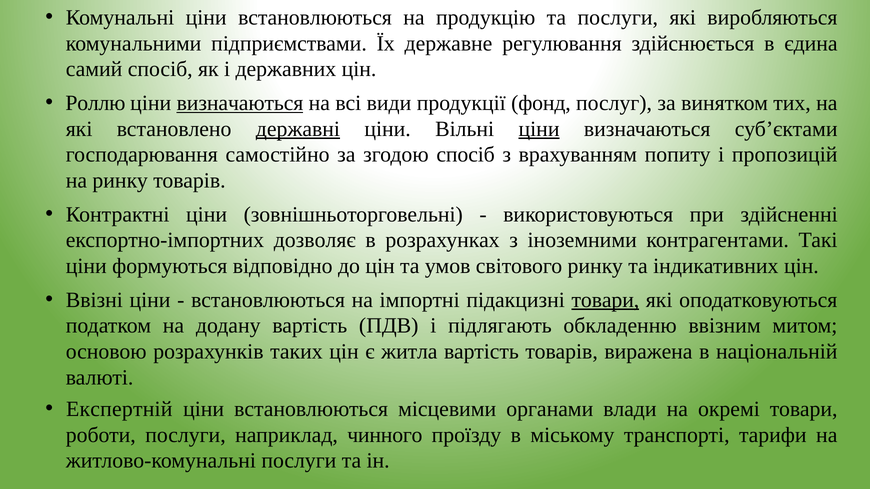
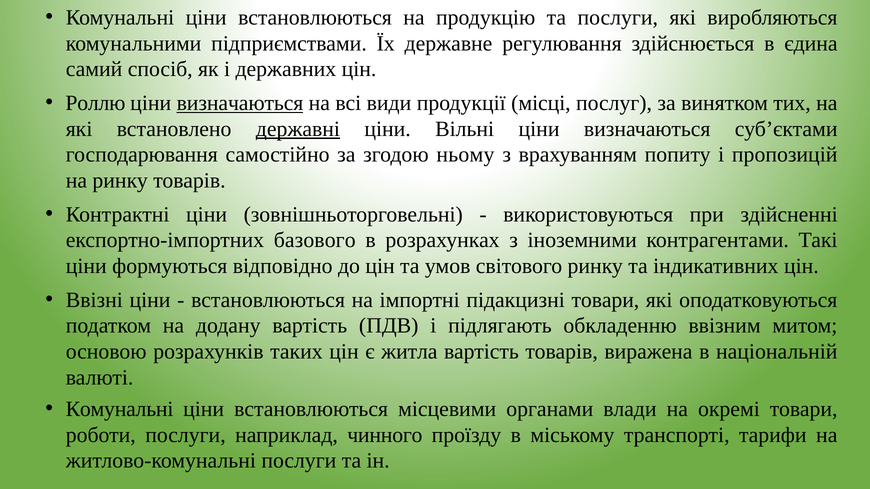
фонд: фонд -> місці (541, 103)
ціни underline: present -> none (539, 129)
згодою спосіб: спосіб -> ньому (465, 155)
дозволяє: дозволяє -> базового (315, 240)
товари underline: present -> none (605, 300)
Експертній: Експертній -> Комунальні (120, 409)
